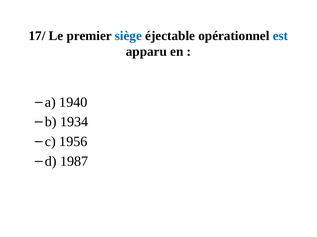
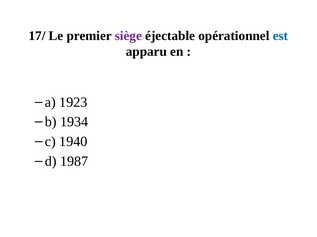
siège colour: blue -> purple (128, 36)
1940: 1940 -> 1923 (73, 102)
1956: 1956 -> 1940 (73, 142)
